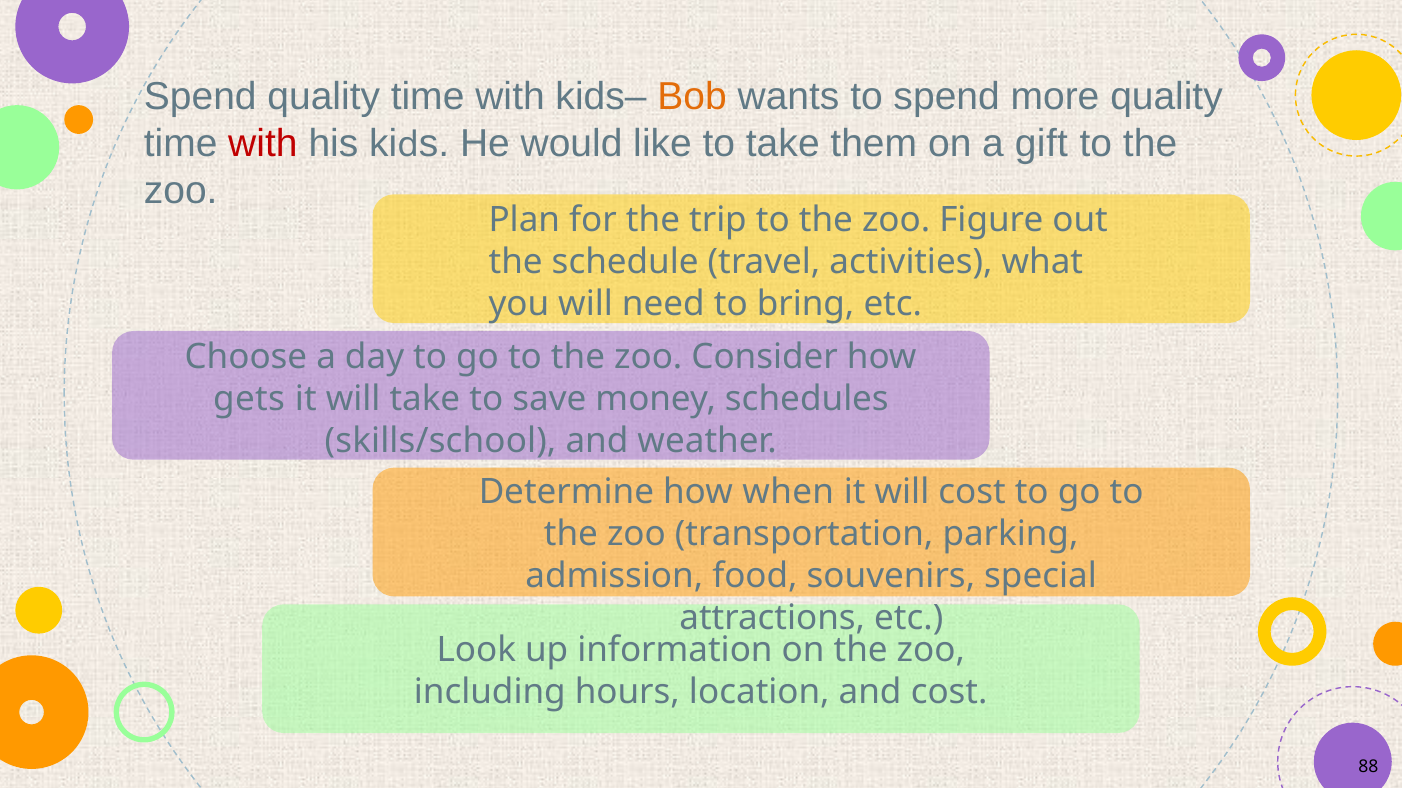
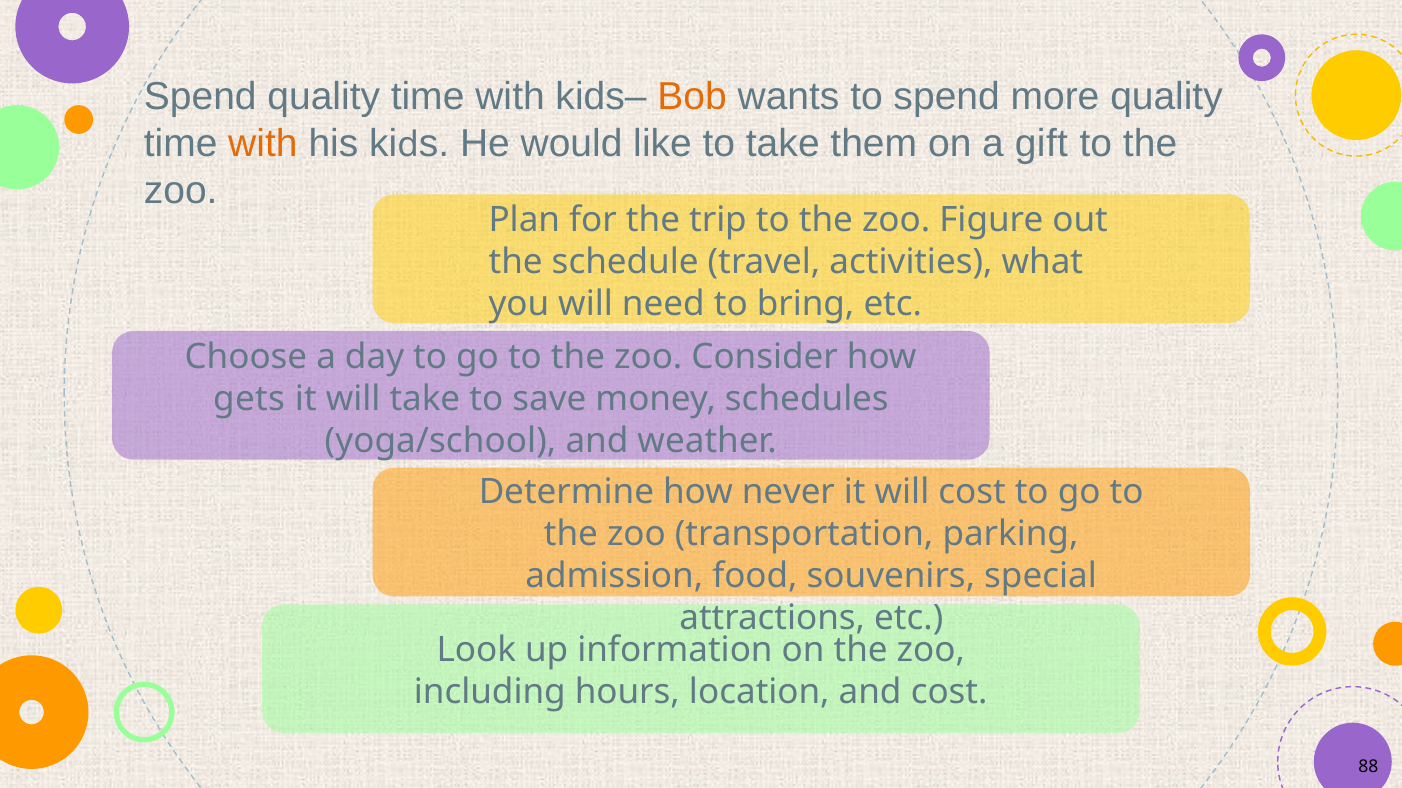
with colour: red -> orange (263, 144)
skills/school: skills/school -> yoga/school (441, 441)
when: when -> never (788, 492)
